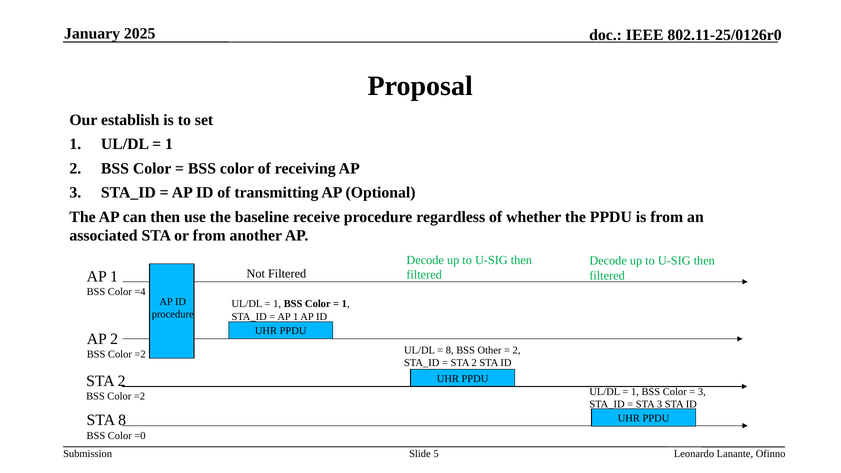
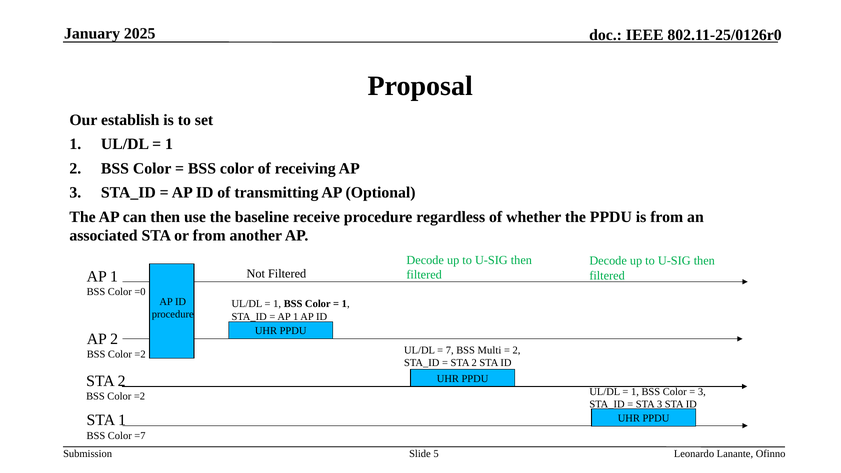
=4: =4 -> =0 (140, 292)
8: 8 -> 7 (450, 350)
Other: Other -> Multi (489, 350)
STA 8: 8 -> 1 (122, 420)
=0: =0 -> =7 (140, 436)
